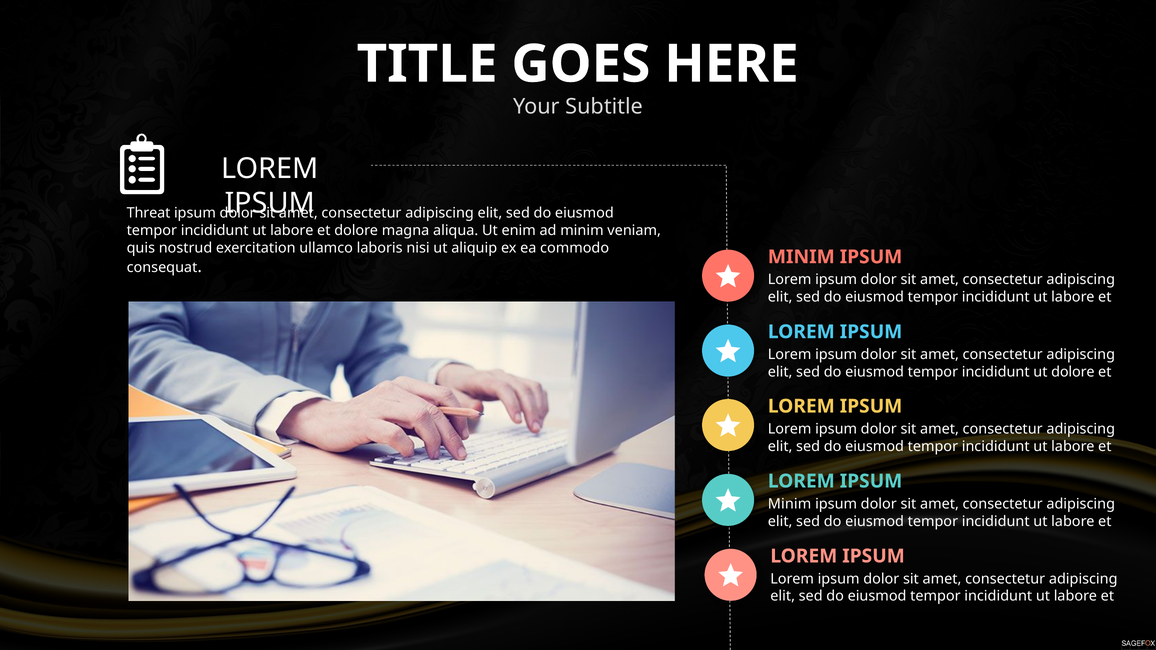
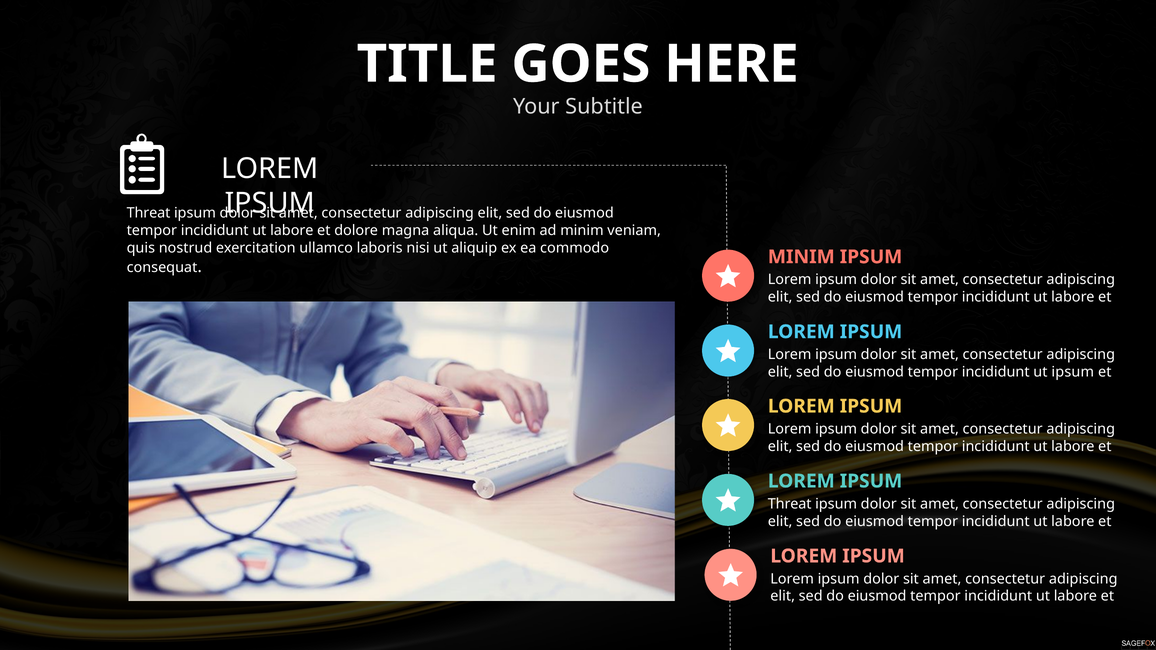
ut dolore: dolore -> ipsum (1073, 372)
Minim: Minim -> Threat (790, 504)
